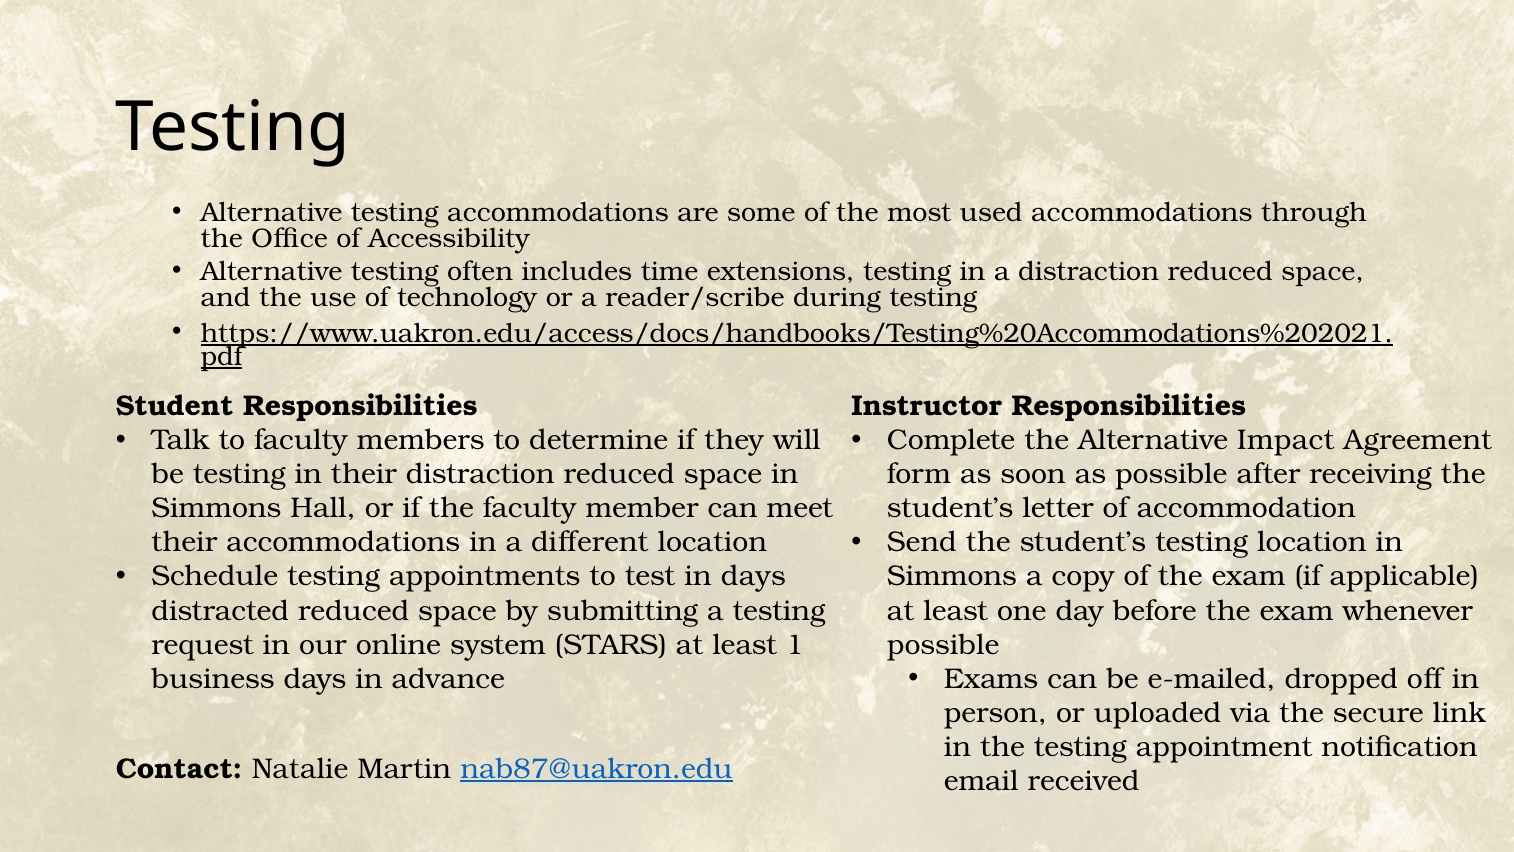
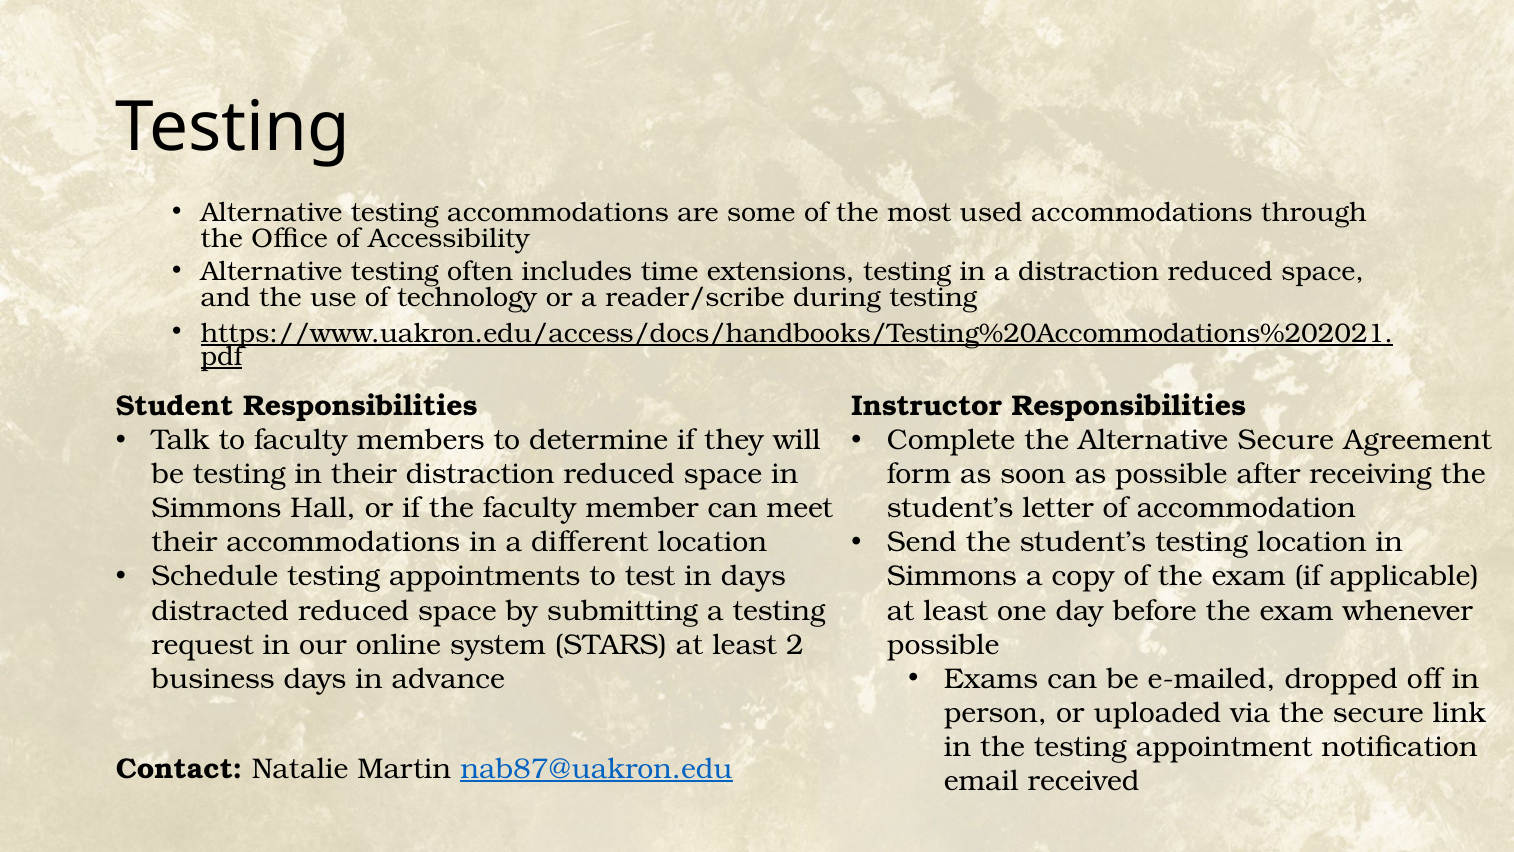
Alternative Impact: Impact -> Secure (1286, 440)
1: 1 -> 2 (795, 644)
